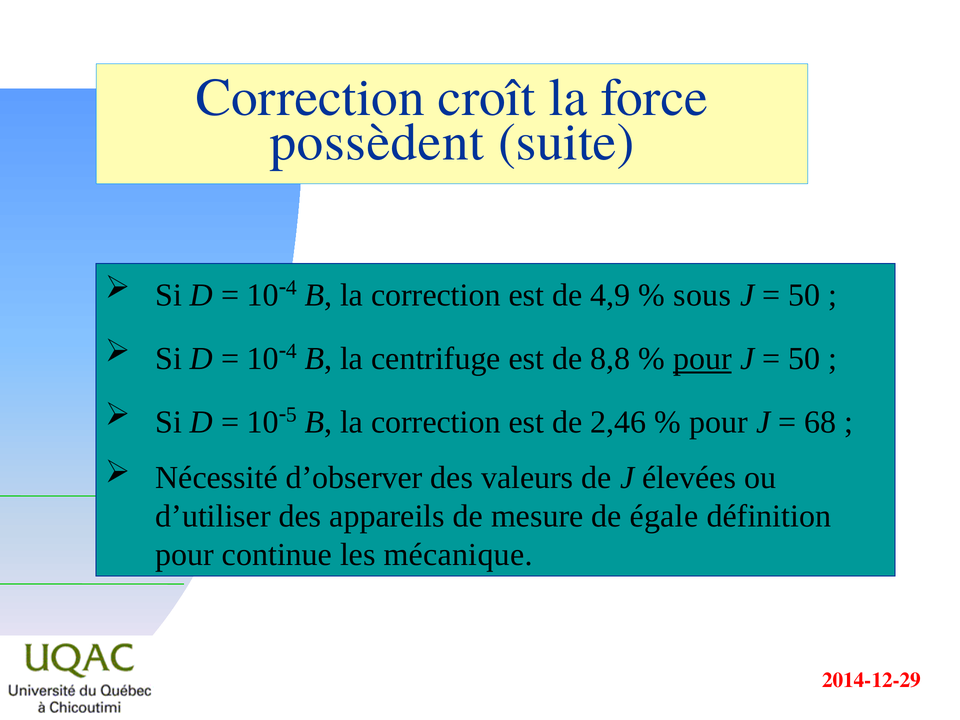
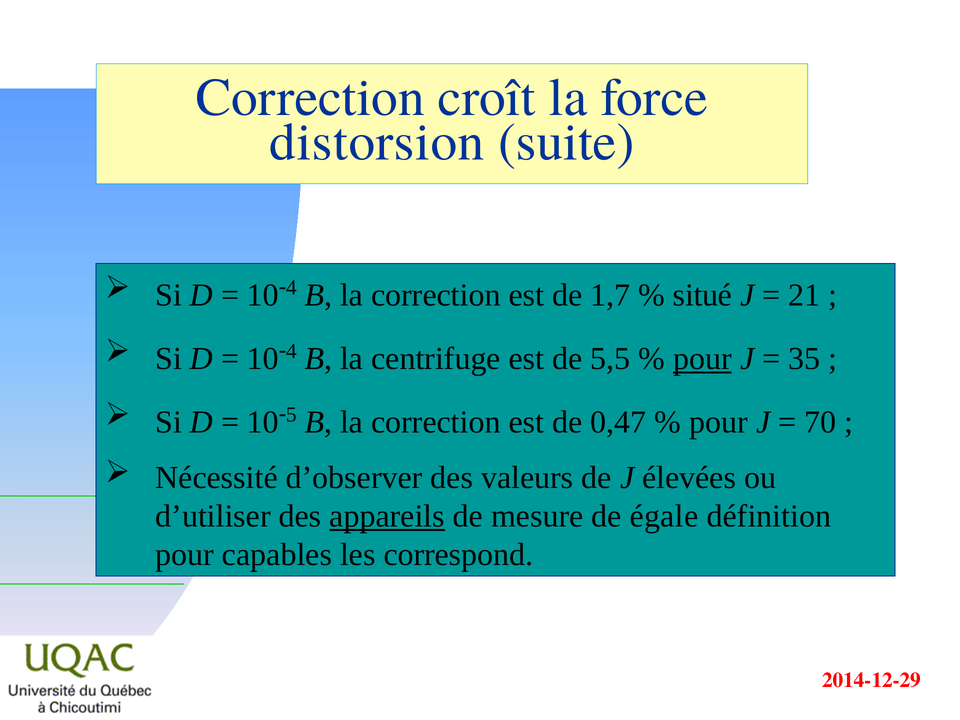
possèdent: possèdent -> distorsion (377, 142)
4,9: 4,9 -> 1,7 (610, 295)
sous: sous -> situé (703, 295)
50: 50 -> 21 (804, 295)
8,8: 8,8 -> 5,5 (610, 359)
50: 50 -> 35 (804, 359)
2,46: 2,46 -> 0,47 (618, 422)
68: 68 -> 70 (820, 422)
appareils underline: none -> present (387, 516)
continue: continue -> capables (277, 554)
mécanique: mécanique -> correspond (458, 554)
